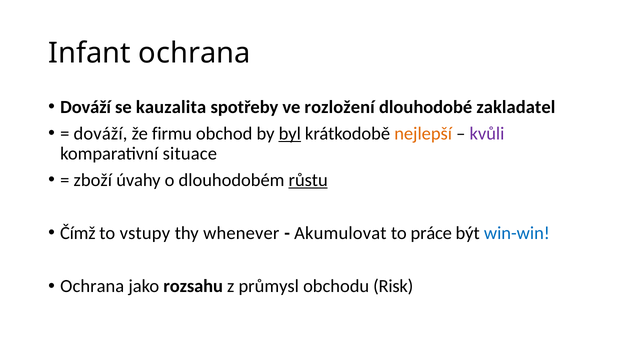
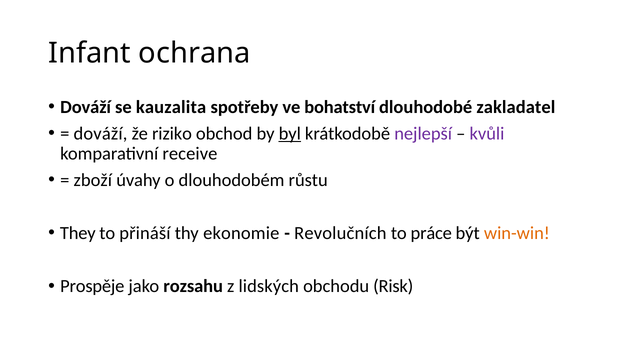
rozložení: rozložení -> bohatství (340, 107)
firmu: firmu -> riziko (172, 134)
nejlepší colour: orange -> purple (423, 134)
situace: situace -> receive (190, 154)
růstu underline: present -> none (308, 180)
Čímž: Čímž -> They (78, 233)
vstupy: vstupy -> přináší (145, 233)
whenever: whenever -> ekonomie (241, 233)
Akumulovat: Akumulovat -> Revolučních (340, 233)
win-win colour: blue -> orange (517, 233)
Ochrana: Ochrana -> Prospěje (92, 287)
průmysl: průmysl -> lidských (269, 287)
